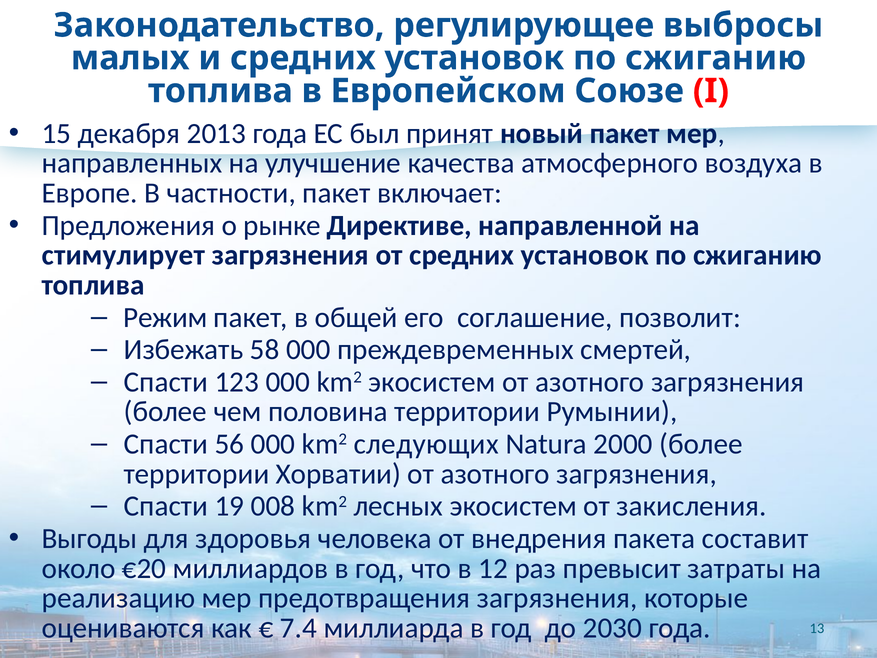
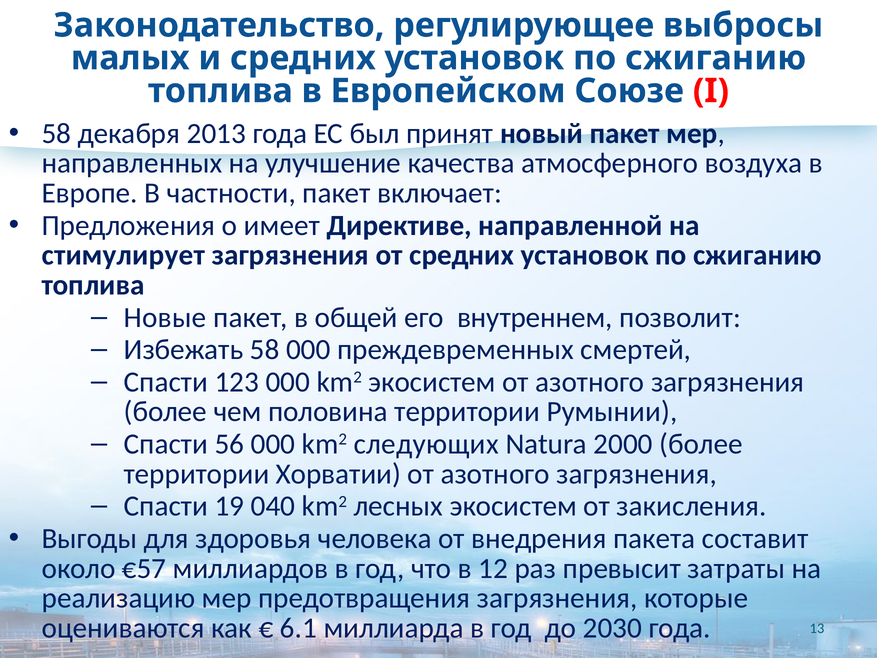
15: 15 -> 58 (56, 133)
рынке: рынке -> имеет (282, 225)
Режим: Режим -> Новые (165, 317)
соглашение: соглашение -> внутреннем (535, 317)
008: 008 -> 040 (273, 506)
€20: €20 -> €57 (144, 568)
7.4: 7.4 -> 6.1 (298, 628)
